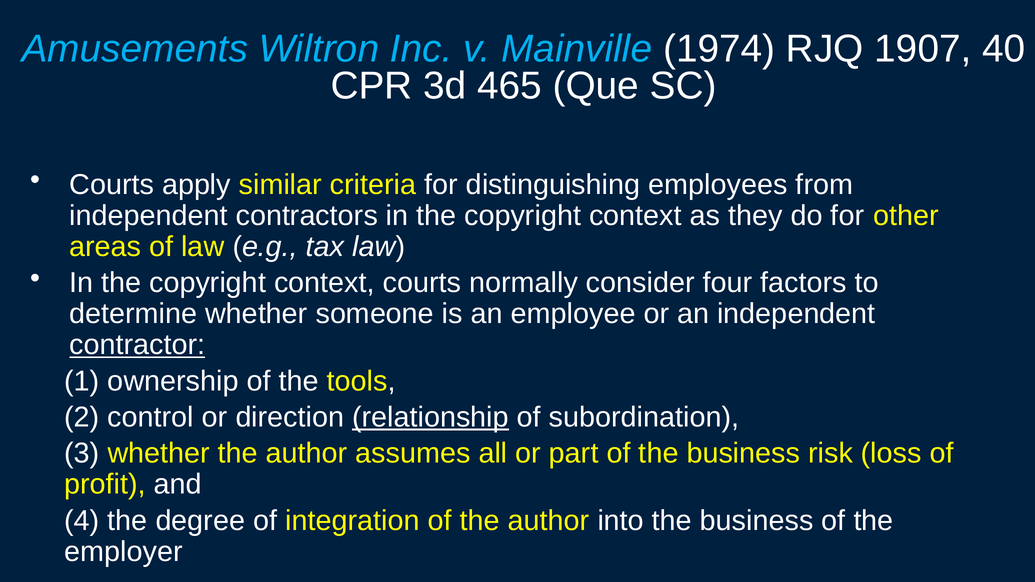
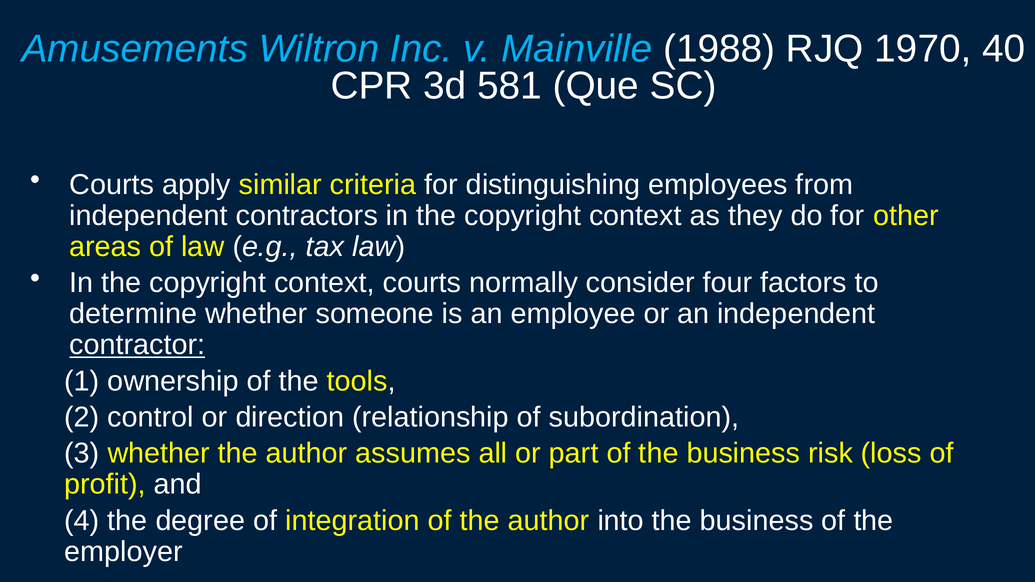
1974: 1974 -> 1988 (719, 49)
1907: 1907 -> 1970 (923, 49)
465: 465 -> 581 (509, 86)
relationship underline: present -> none (431, 417)
